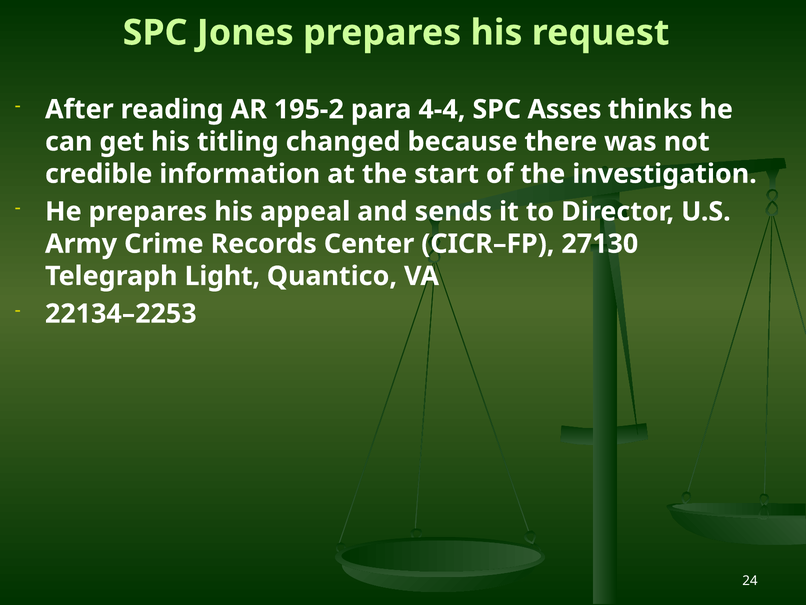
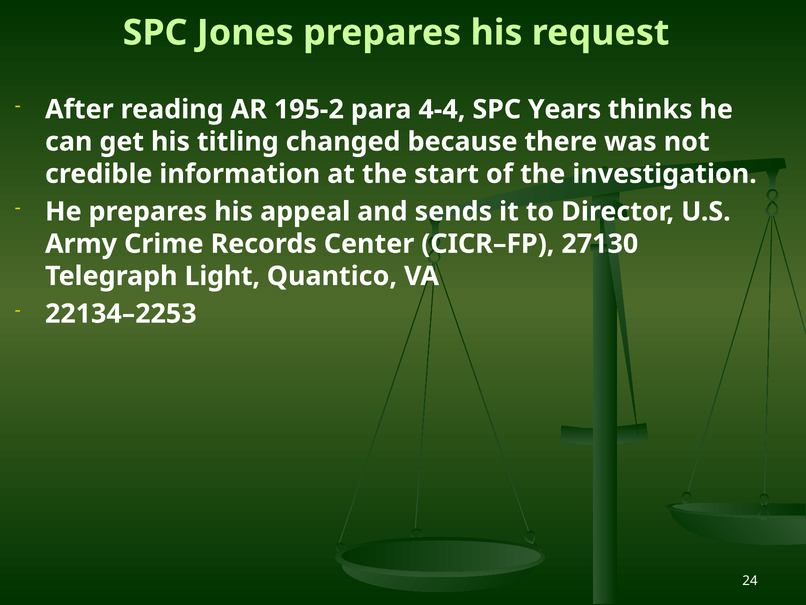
Asses: Asses -> Years (565, 109)
